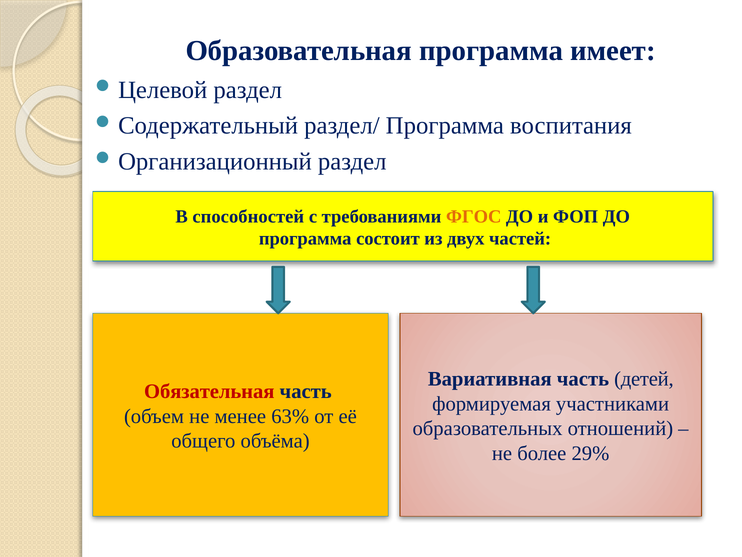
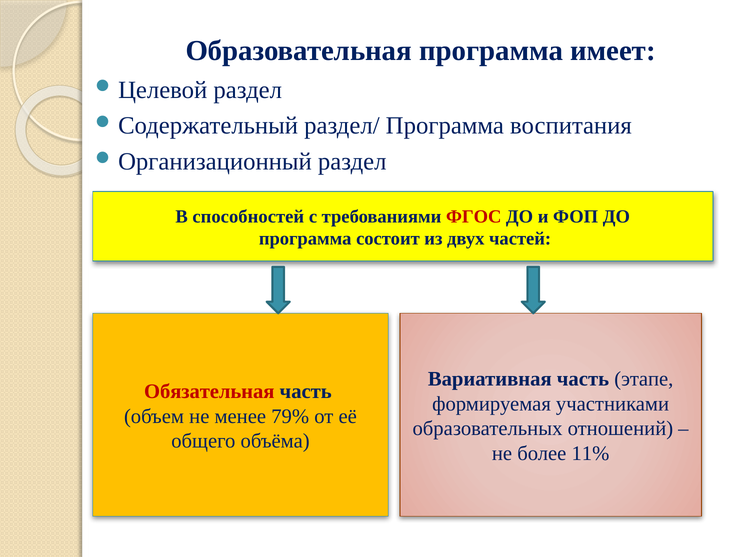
ФГОС colour: orange -> red (474, 216)
детей: детей -> этапе (644, 379)
63%: 63% -> 79% (290, 416)
29%: 29% -> 11% (590, 453)
